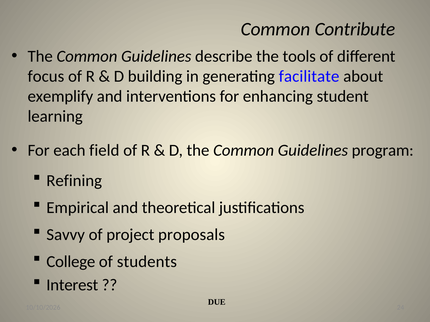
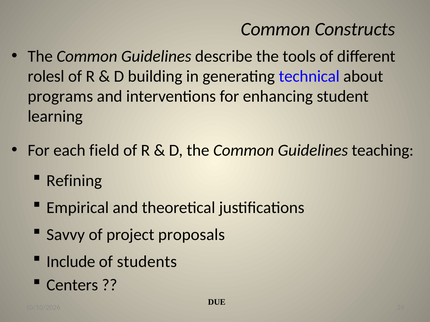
Contribute: Contribute -> Constructs (355, 29)
focus: focus -> rolesl (46, 76)
facilitate: facilitate -> technical (309, 76)
exemplify: exemplify -> programs (60, 96)
program: program -> teaching (383, 151)
College: College -> Include (71, 262)
Interest: Interest -> Centers (72, 285)
